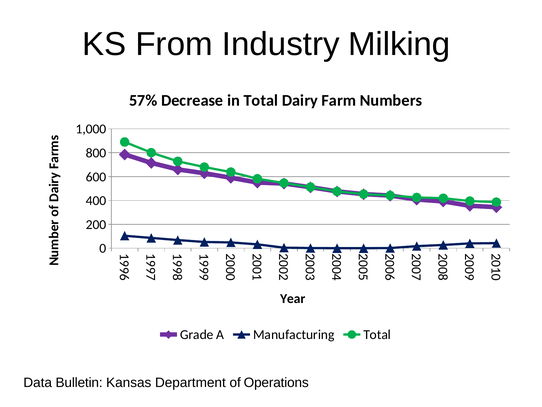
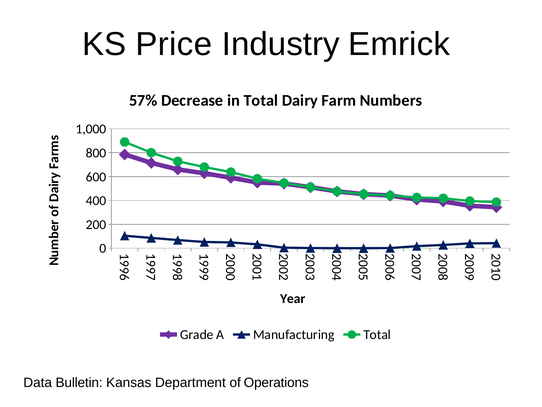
From: From -> Price (174, 44)
Milking: Milking -> Emrick (399, 44)
